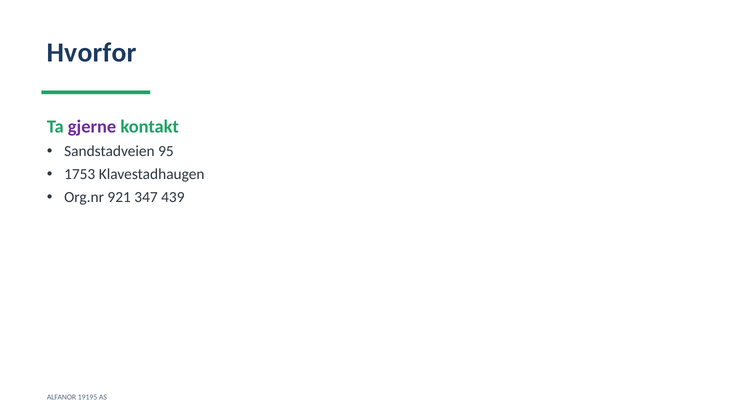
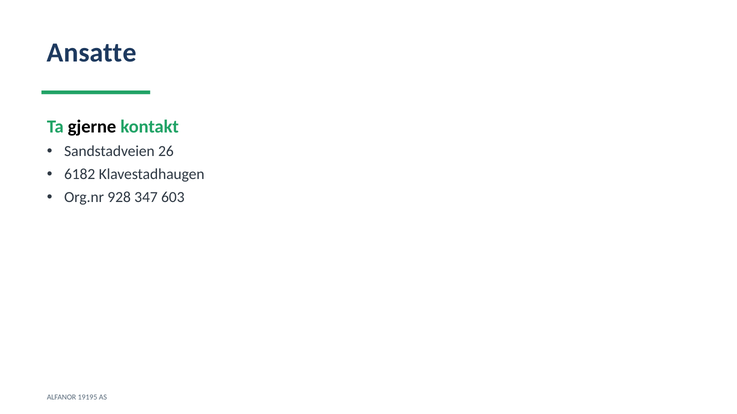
Hvorfor: Hvorfor -> Ansatte (92, 53)
gjerne colour: purple -> black (92, 127)
95: 95 -> 26 (166, 152)
1753: 1753 -> 6182 (80, 175)
921: 921 -> 928 (119, 198)
439: 439 -> 603 (173, 198)
